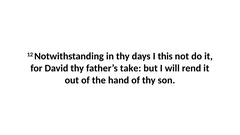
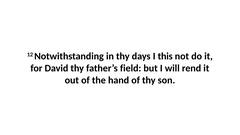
take: take -> field (131, 68)
